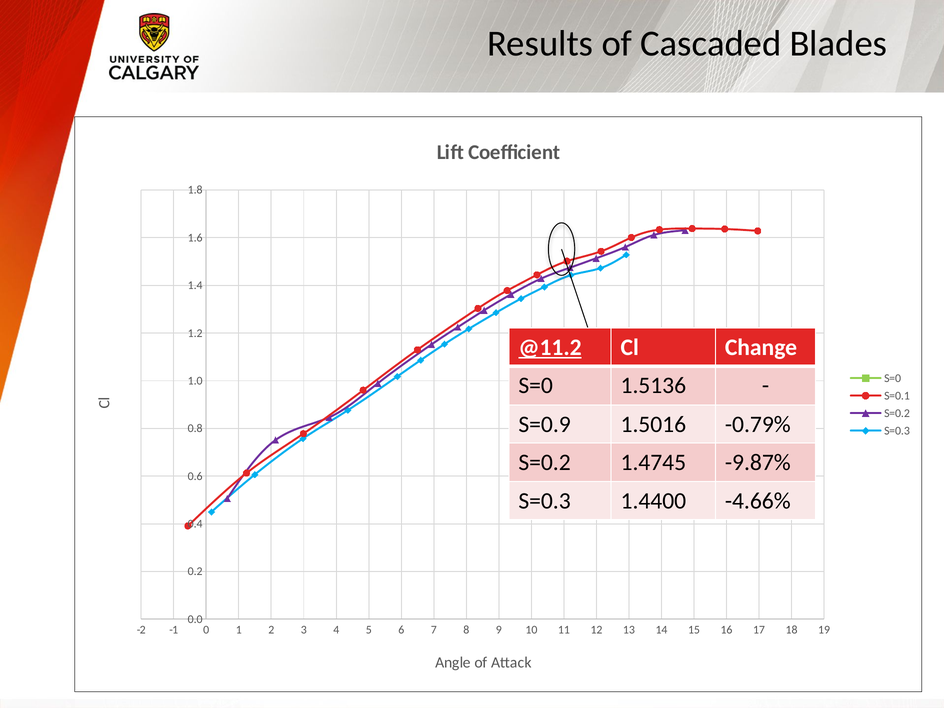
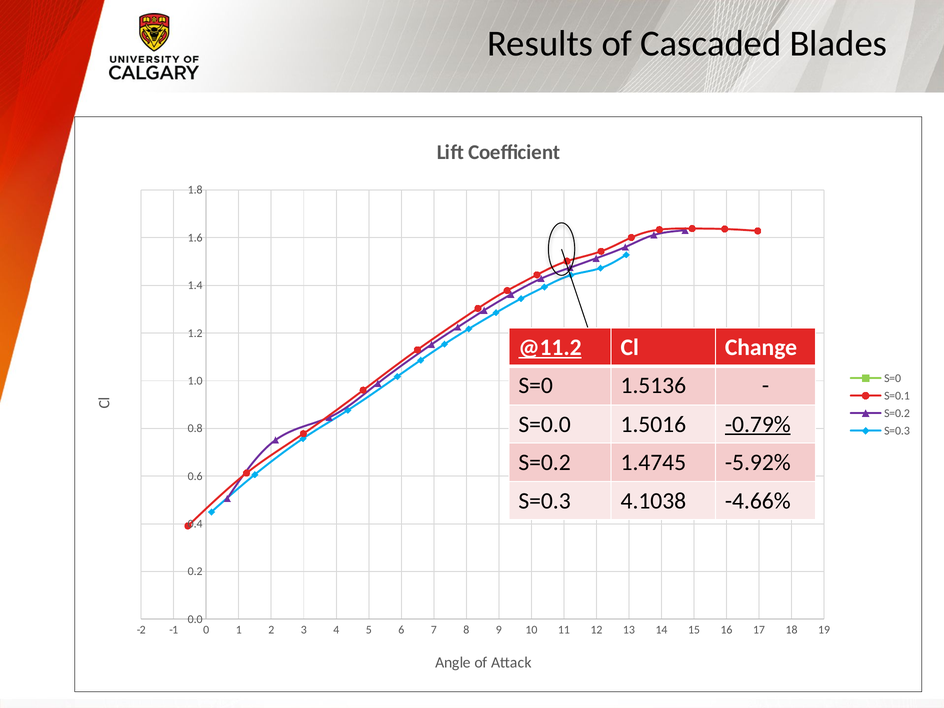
S=0.9: S=0.9 -> S=0.0 (545, 424)
-0.79% underline: none -> present (758, 424)
-9.87%: -9.87% -> -5.92% (758, 463)
1.4400: 1.4400 -> 4.1038 (653, 501)
